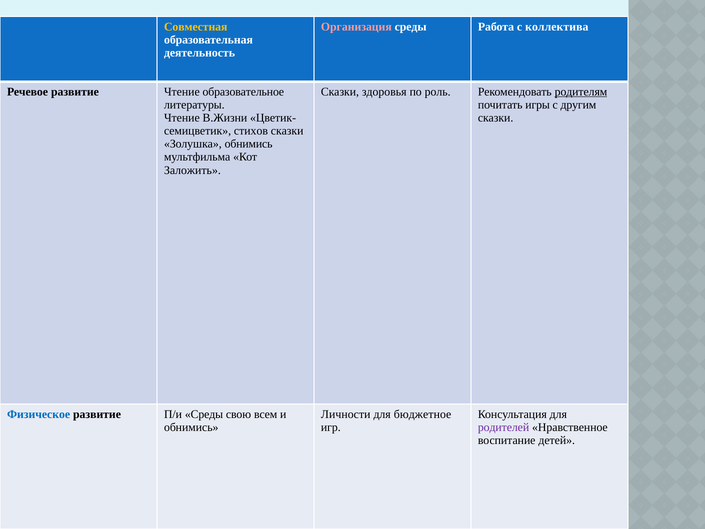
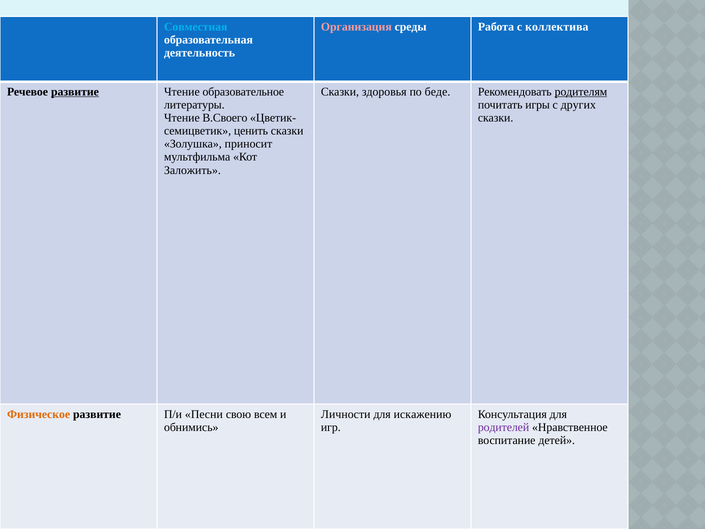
Совместная colour: yellow -> light blue (196, 27)
развитие underline: none -> present (75, 92)
роль: роль -> беде (438, 92)
другим: другим -> других (578, 105)
В.Жизни: В.Жизни -> В.Своего (225, 118)
стихов: стихов -> ценить (251, 131)
Золушка обнимись: обнимись -> приносит (249, 144)
Физическое colour: blue -> orange (39, 414)
П/и Среды: Среды -> Песни (204, 414)
бюджетное: бюджетное -> искажению (423, 414)
